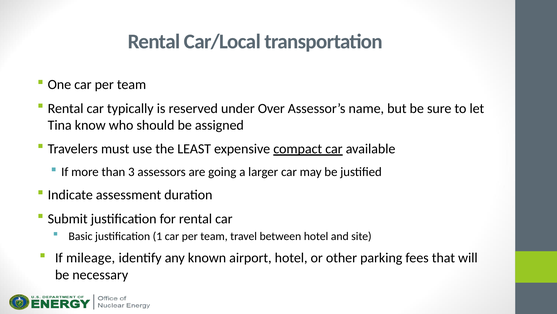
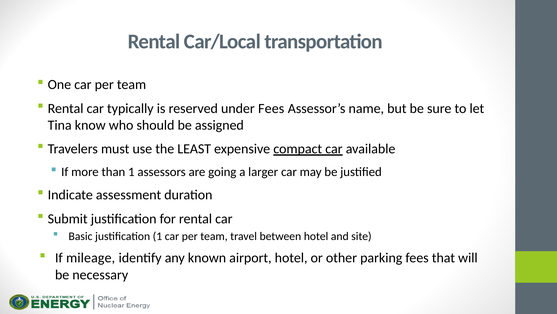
under Over: Over -> Fees (271, 108)
than 3: 3 -> 1 (131, 172)
